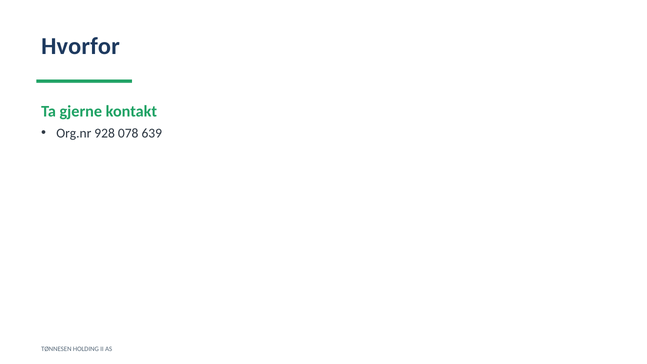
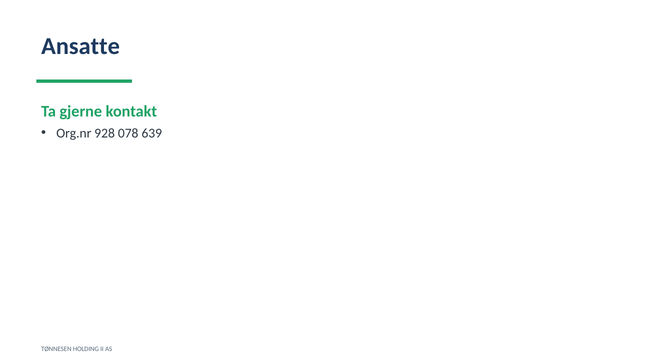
Hvorfor: Hvorfor -> Ansatte (81, 46)
